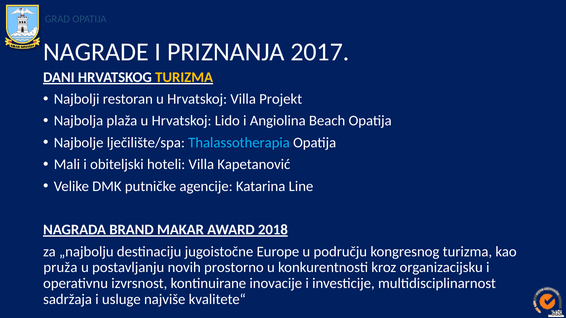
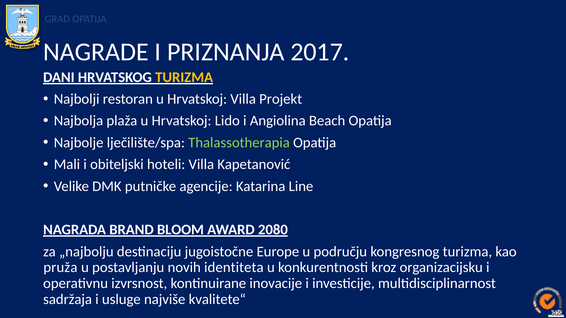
Thalassotherapia colour: light blue -> light green (239, 143)
MAKAR: MAKAR -> BLOOM (180, 230)
2018: 2018 -> 2080 (273, 230)
prostorno: prostorno -> identiteta (234, 268)
